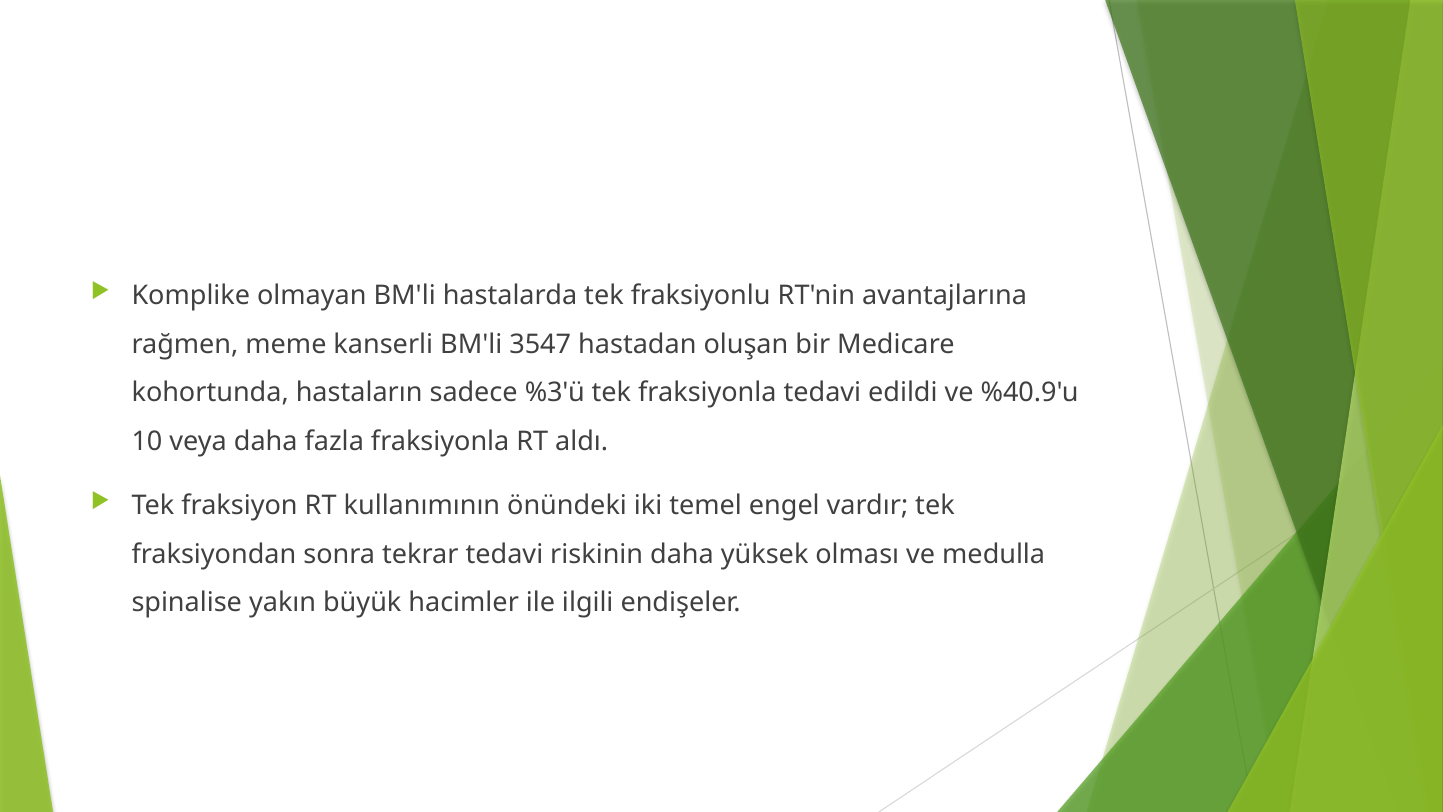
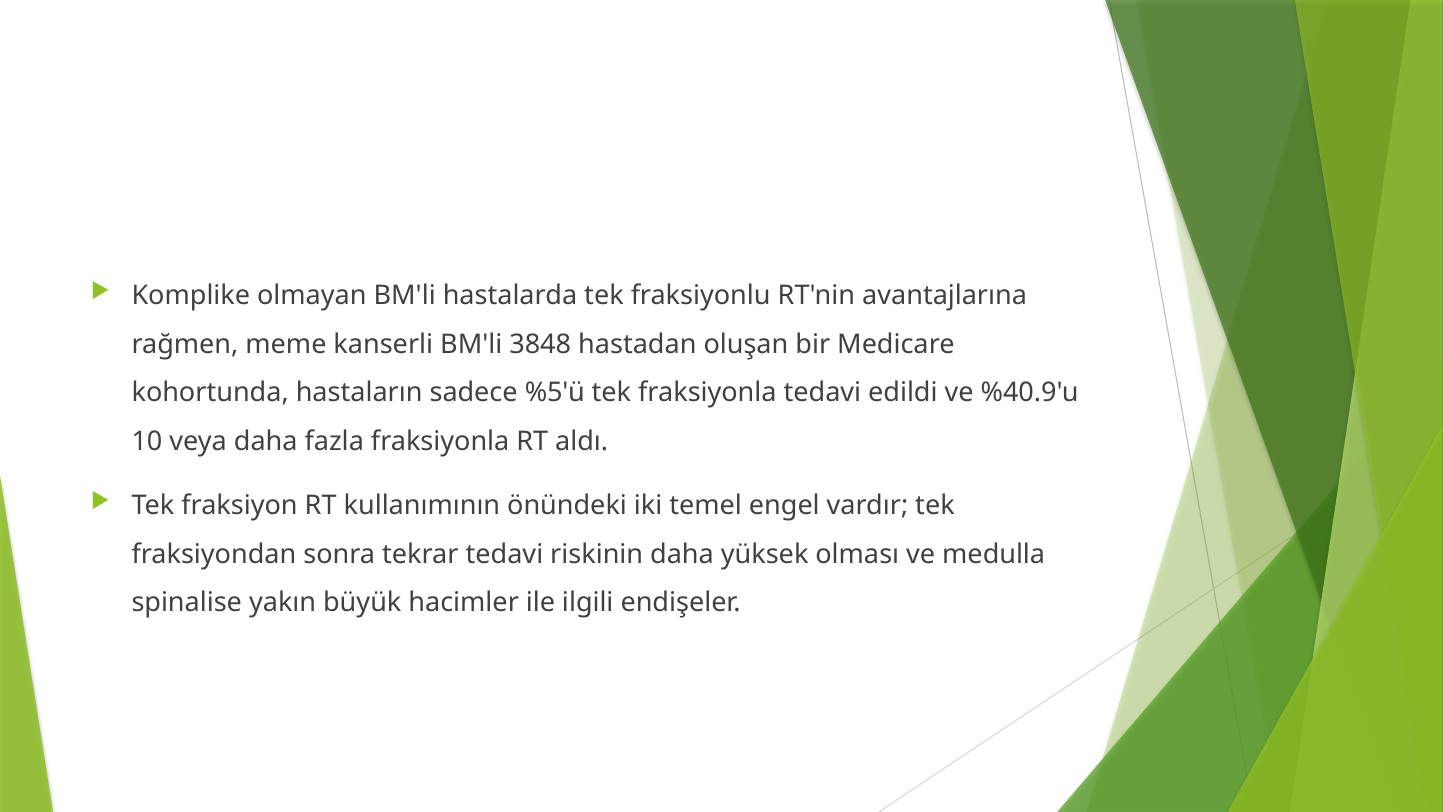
3547: 3547 -> 3848 (540, 344)
%3'ü: %3'ü -> %5'ü (555, 393)
